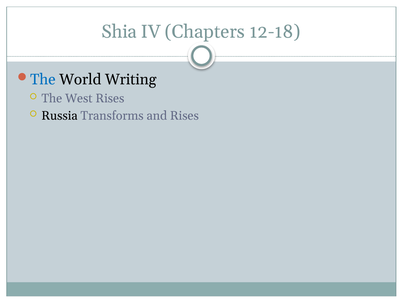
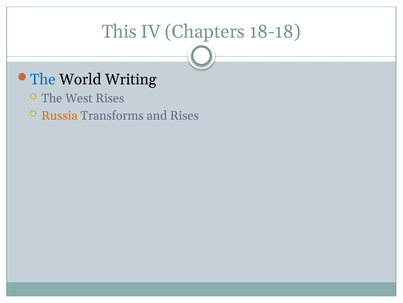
Shia: Shia -> This (119, 32)
12-18: 12-18 -> 18-18 (275, 32)
Russia colour: black -> orange (59, 115)
